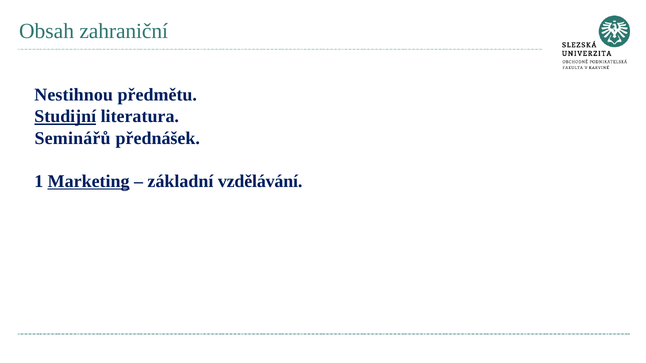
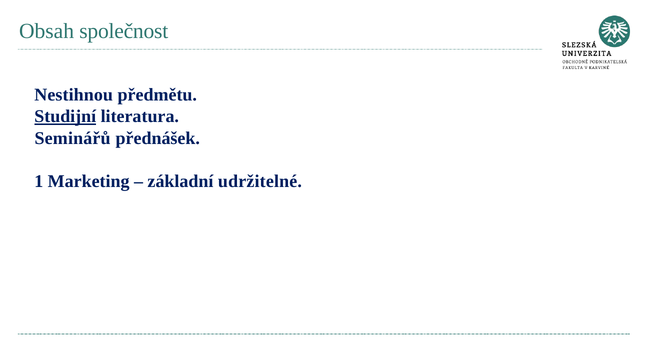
zahraniční: zahraniční -> společnost (124, 31)
Marketing underline: present -> none (89, 181)
vzdělávání: vzdělávání -> udržitelné (260, 181)
